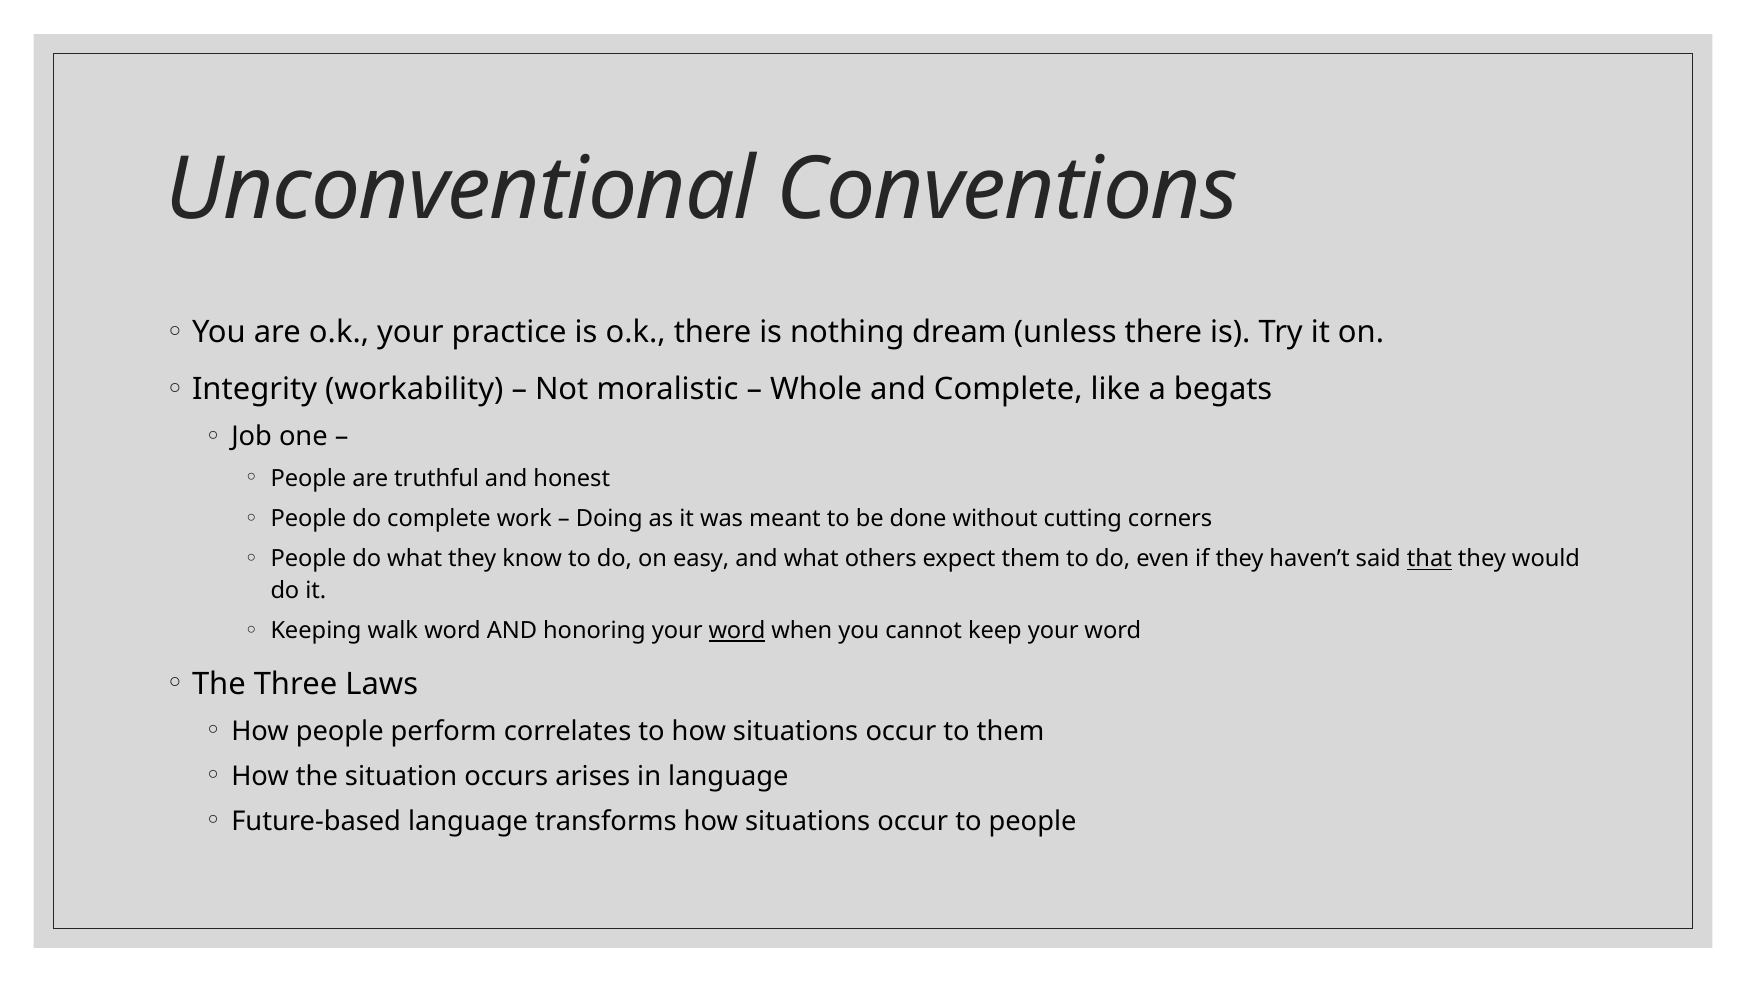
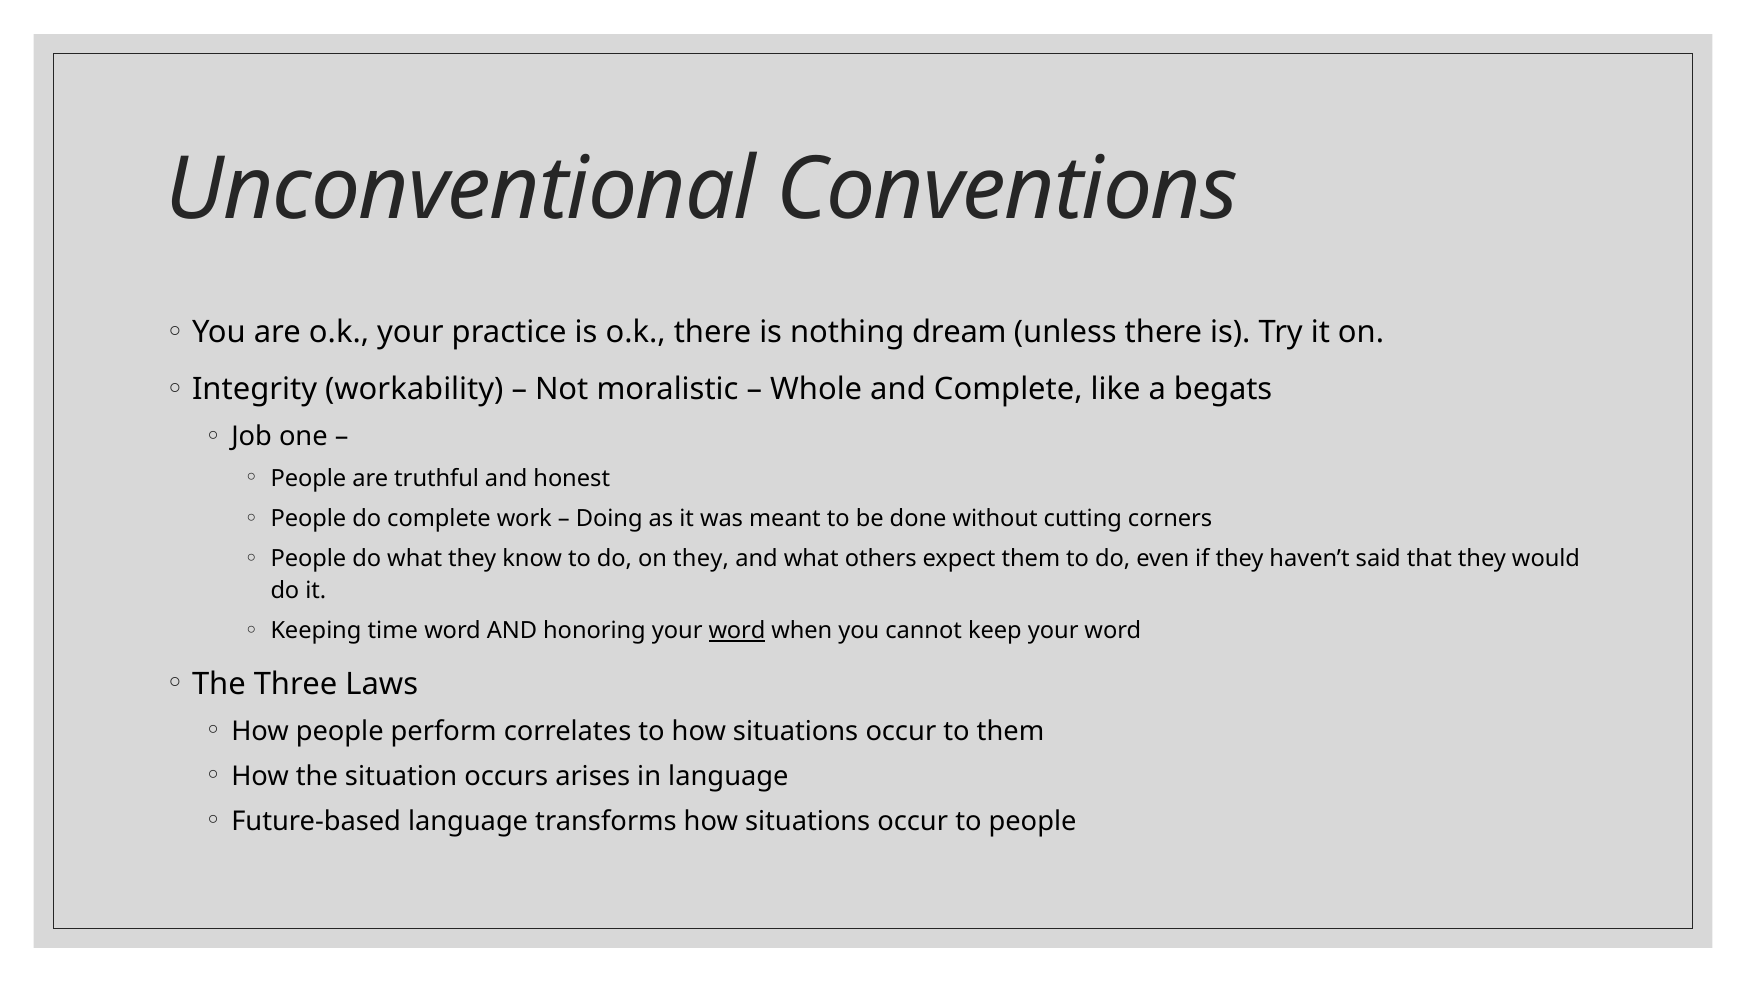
on easy: easy -> they (701, 559)
that underline: present -> none (1429, 559)
walk: walk -> time (393, 631)
